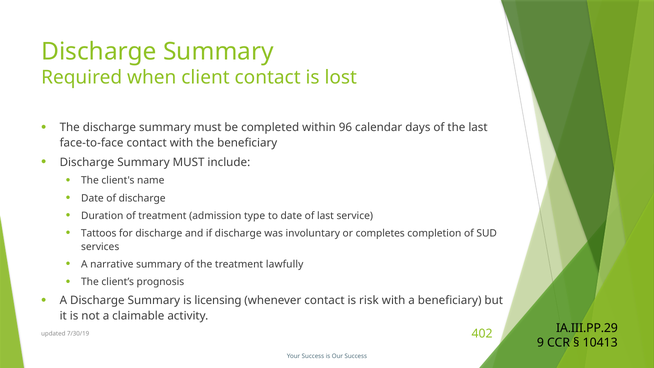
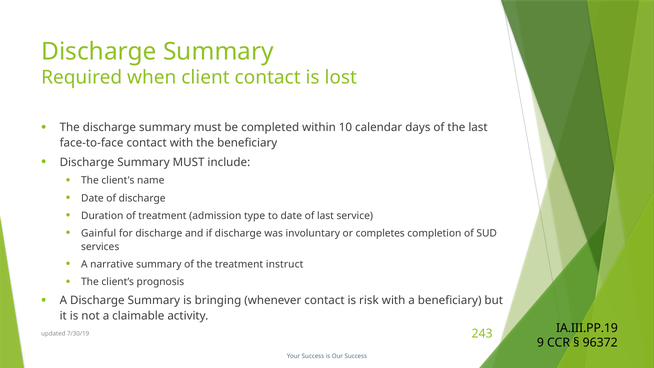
96: 96 -> 10 (345, 128)
Tattoos: Tattoos -> Gainful (99, 233)
lawfully: lawfully -> instruct (285, 264)
licensing: licensing -> bringing (218, 300)
IA.III.PP.29: IA.III.PP.29 -> IA.III.PP.19 (587, 328)
402: 402 -> 243 (482, 334)
10413: 10413 -> 96372 (600, 343)
